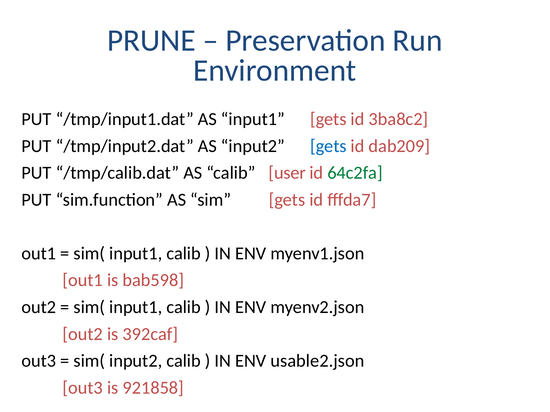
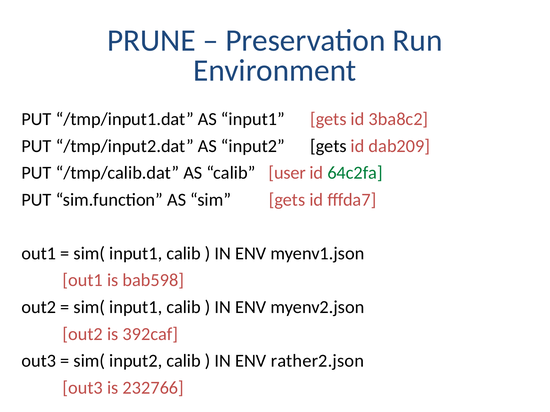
gets colour: blue -> black (328, 146)
usable2.json: usable2.json -> rather2.json (317, 361)
921858: 921858 -> 232766 (153, 388)
